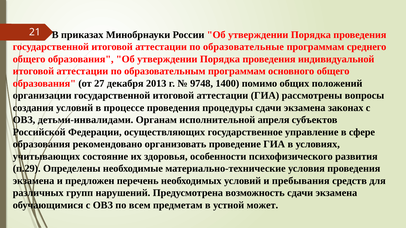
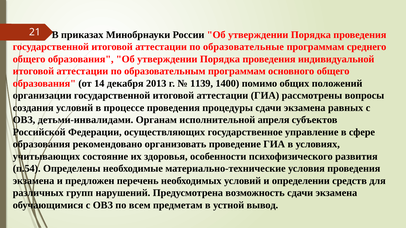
27: 27 -> 14 (99, 84)
9748: 9748 -> 1139 (202, 84)
законах: законах -> равных (346, 108)
п.29: п.29 -> п.54 (27, 169)
пребывания: пребывания -> определении (301, 181)
может: может -> вывод (262, 205)
